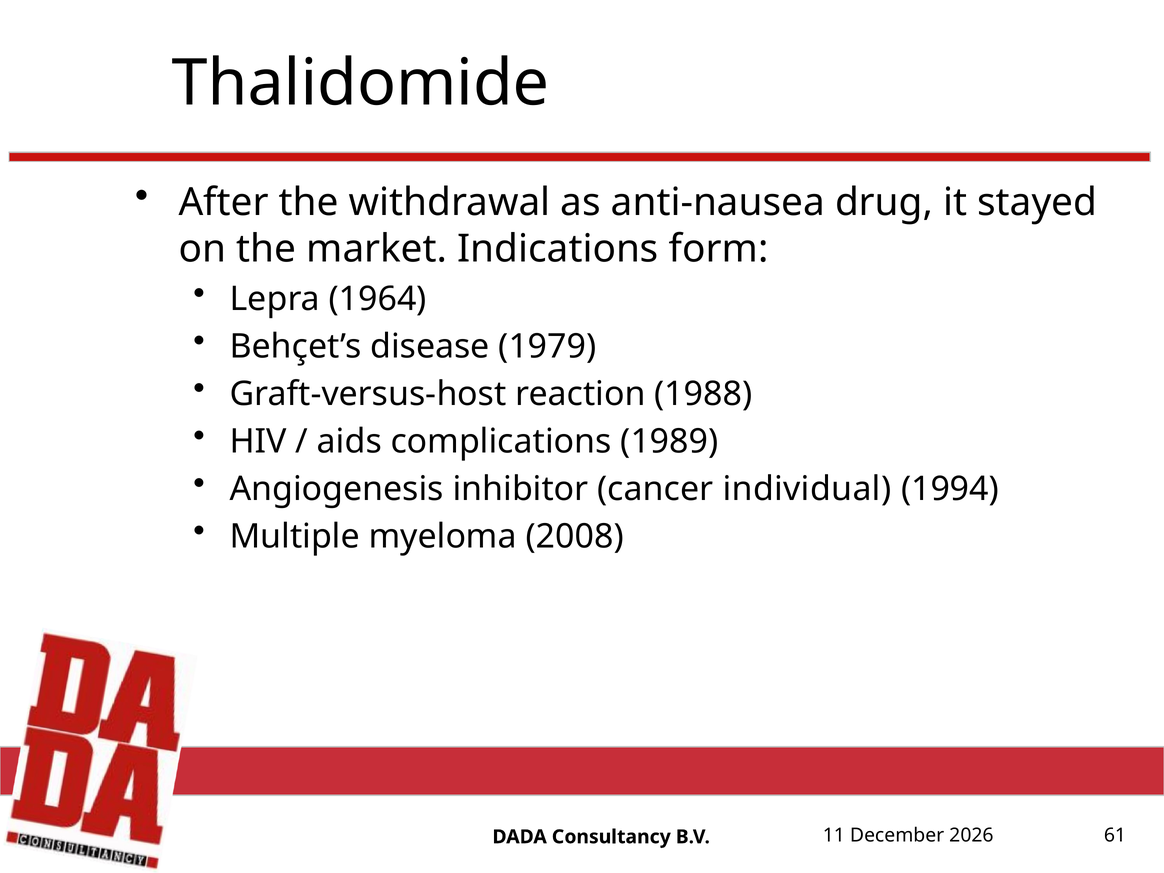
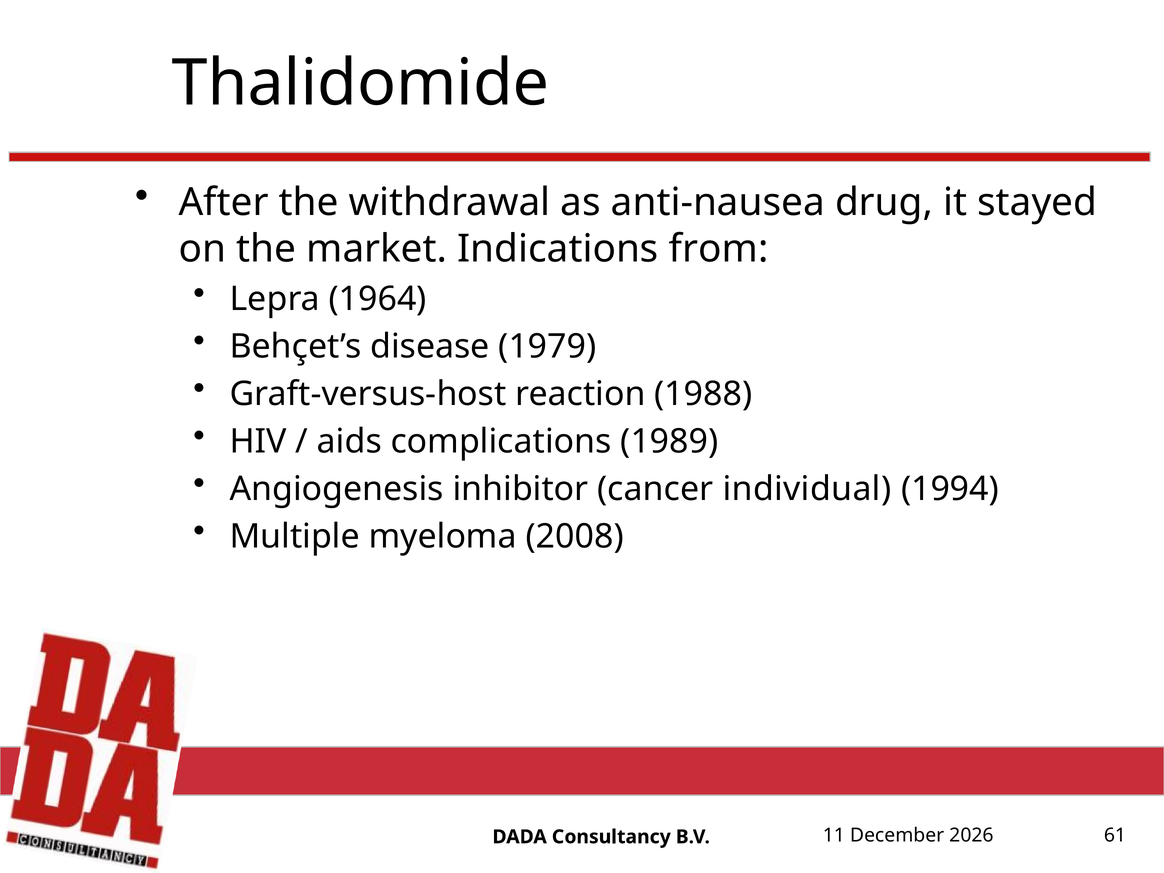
form: form -> from (719, 249)
